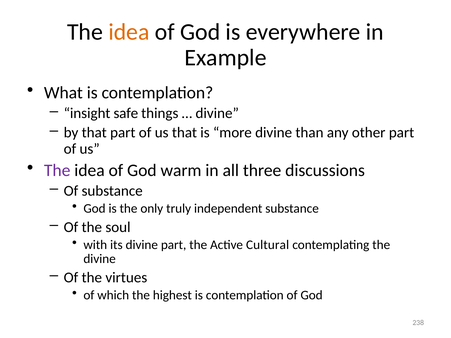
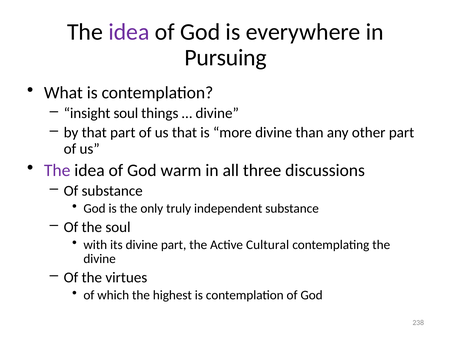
idea colour: orange -> purple (129, 32)
Example: Example -> Pursuing (226, 58)
insight safe: safe -> soul (126, 113)
